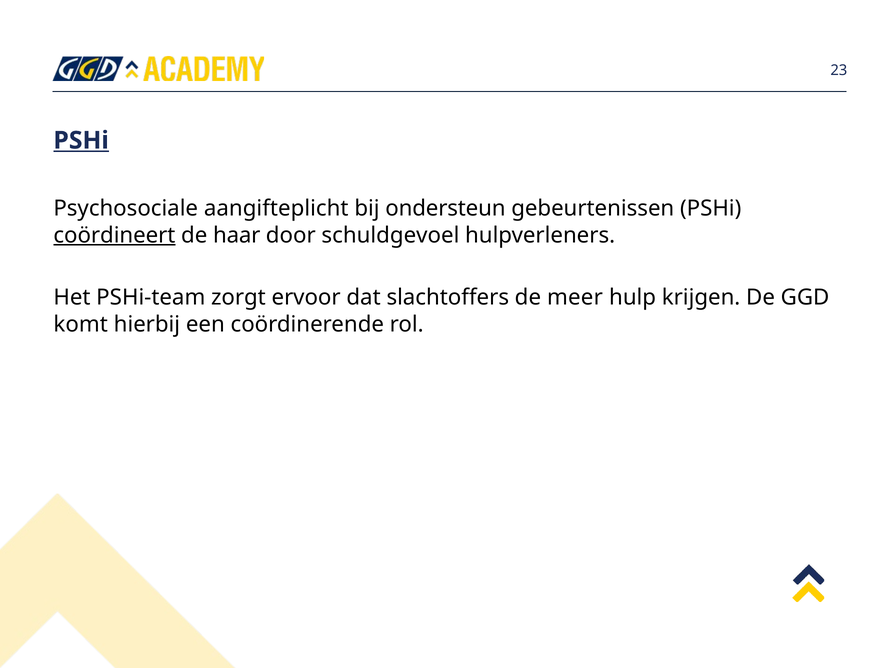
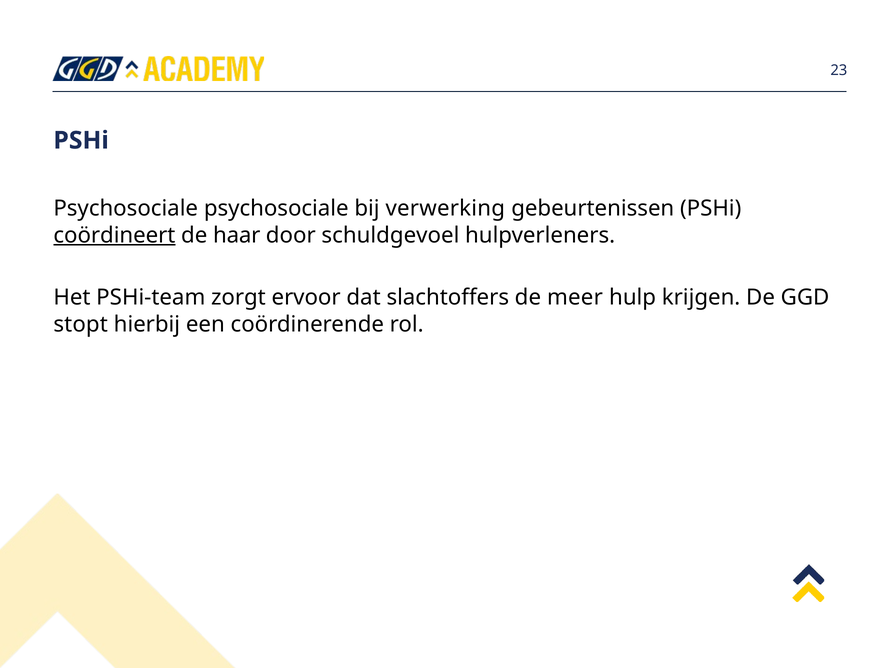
PSHi underline: present -> none (81, 140)
Psychosociale aangifteplicht: aangifteplicht -> psychosociale (276, 209)
ondersteun: ondersteun -> verwerking (445, 209)
komt: komt -> stopt (81, 324)
